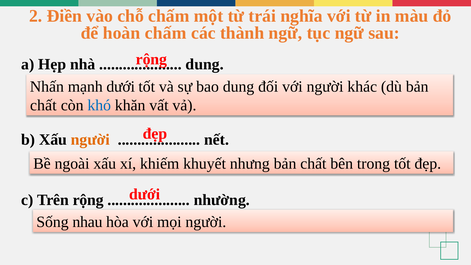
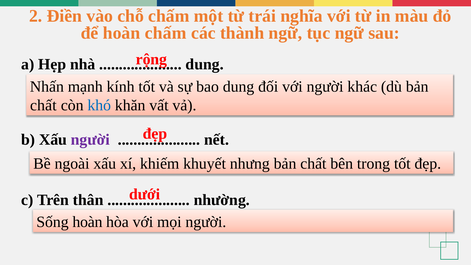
mạnh dưới: dưới -> kính (121, 86)
người colour: orange -> purple (90, 140)
Trên rộng: rộng -> thân (88, 200)
Sống nhau: nhau -> hoàn (87, 222)
